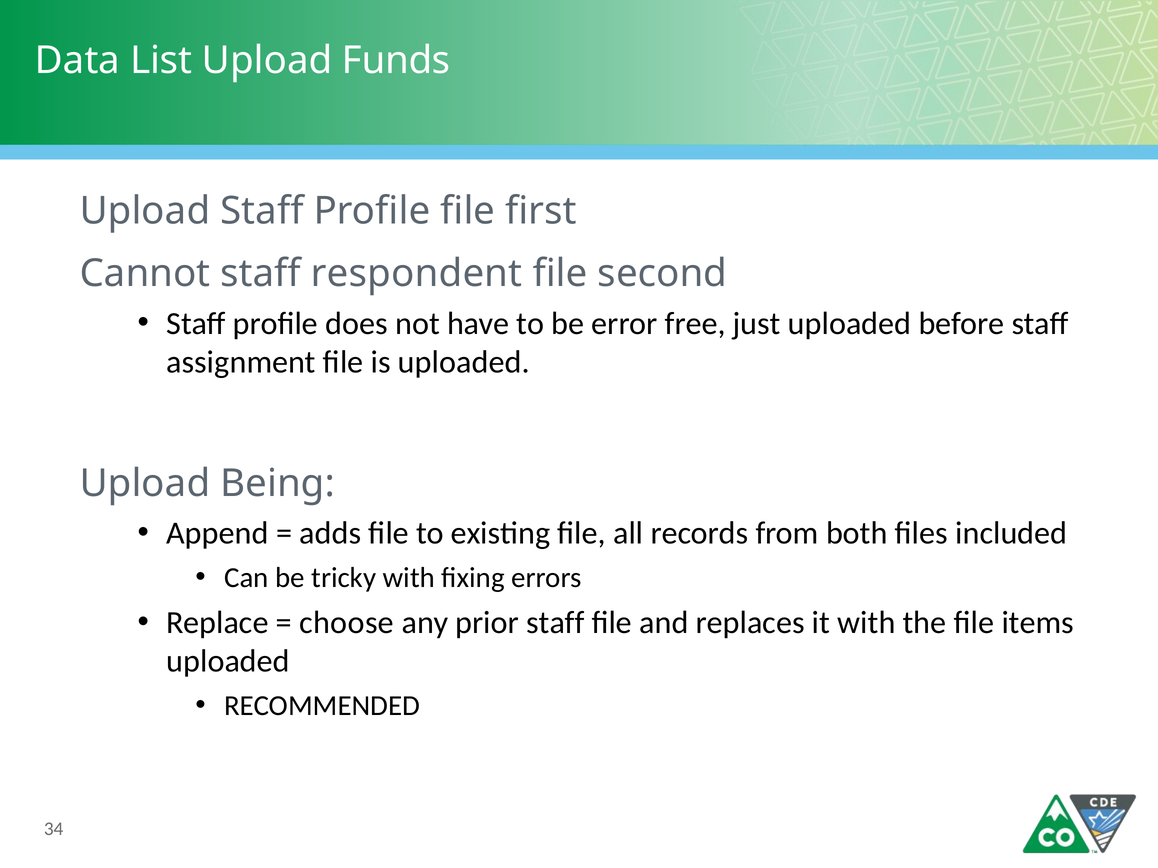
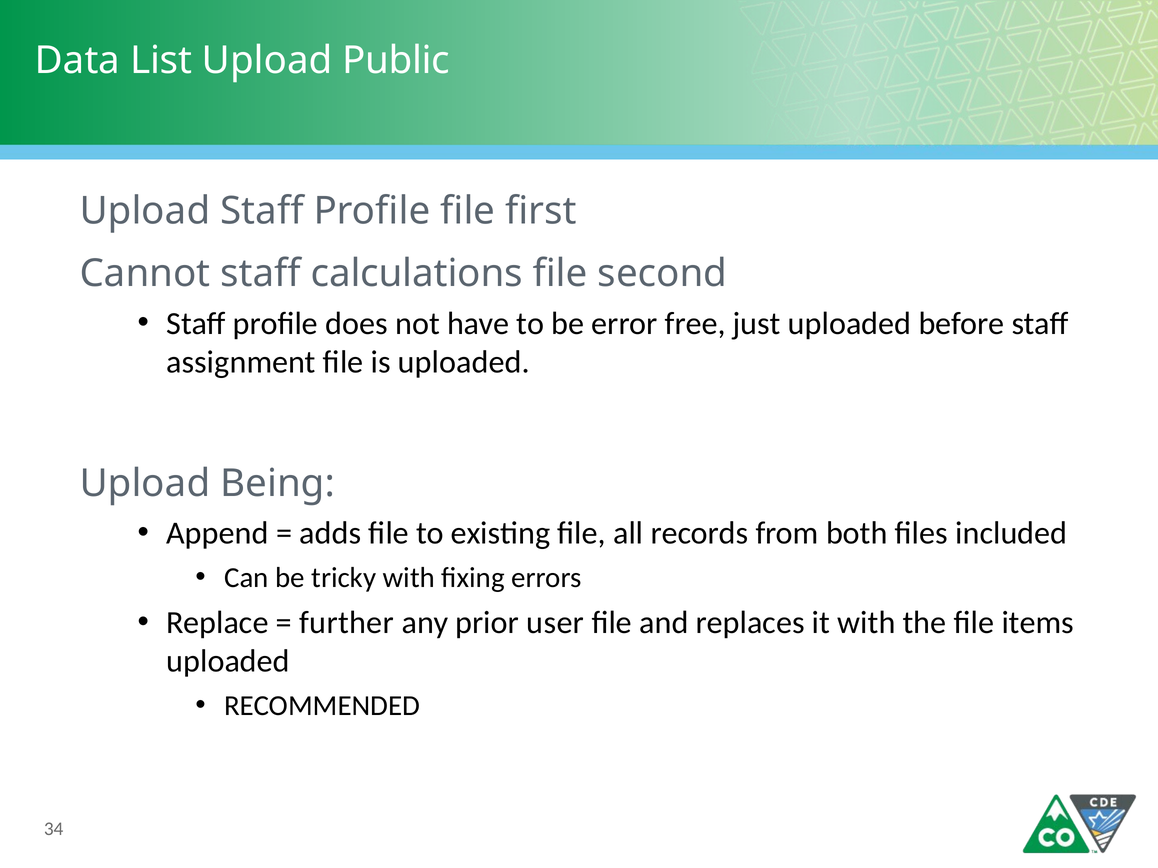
Funds: Funds -> Public (396, 61)
respondent: respondent -> calculations (417, 274)
choose: choose -> further (347, 623)
prior staff: staff -> user (555, 623)
